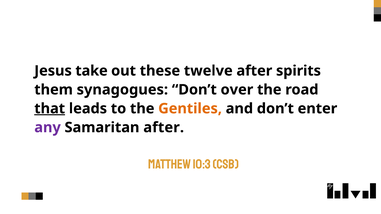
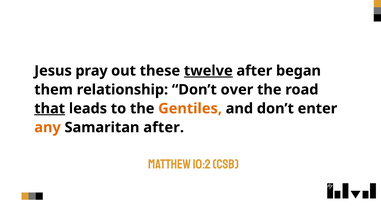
take: take -> pray (92, 71)
twelve underline: none -> present (208, 71)
spirits: spirits -> began (298, 71)
synagogues: synagogues -> relationship (122, 90)
any colour: purple -> orange (48, 128)
10:3: 10:3 -> 10:2 (202, 165)
